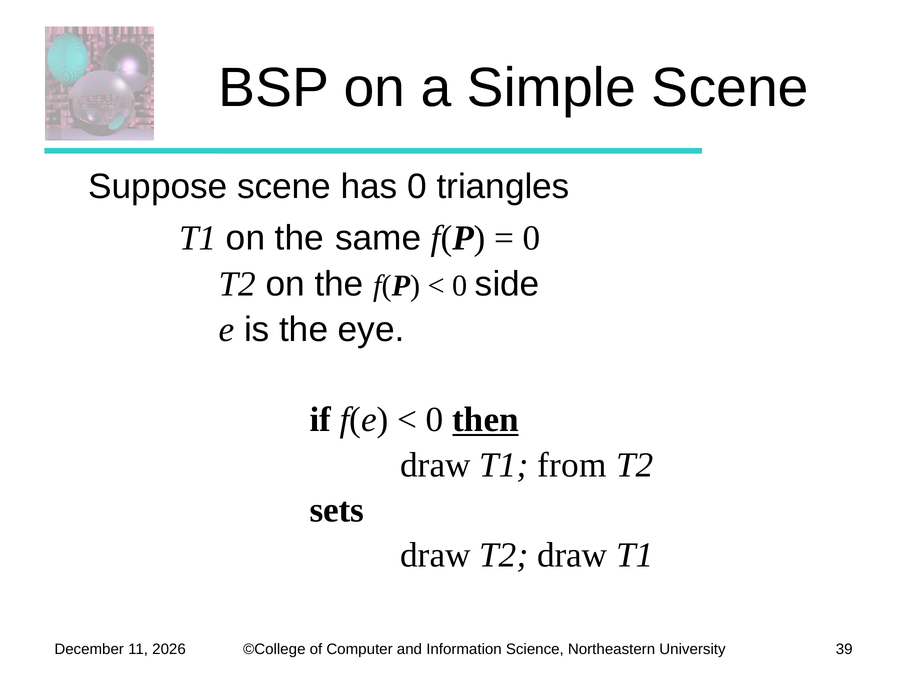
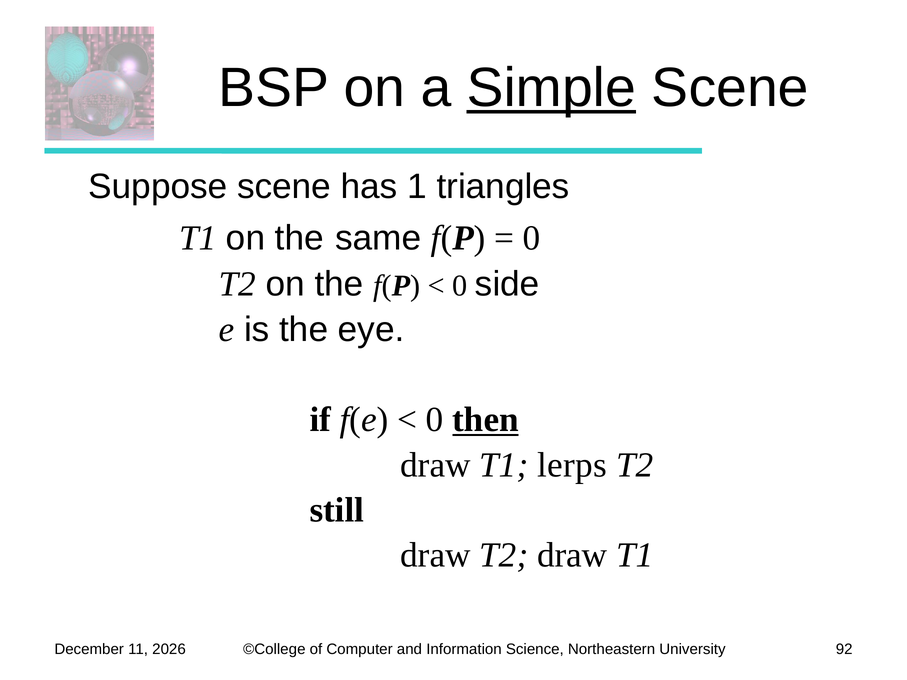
Simple underline: none -> present (551, 88)
has 0: 0 -> 1 (417, 186)
from: from -> lerps (572, 465)
sets: sets -> still (337, 510)
39: 39 -> 92 (844, 650)
